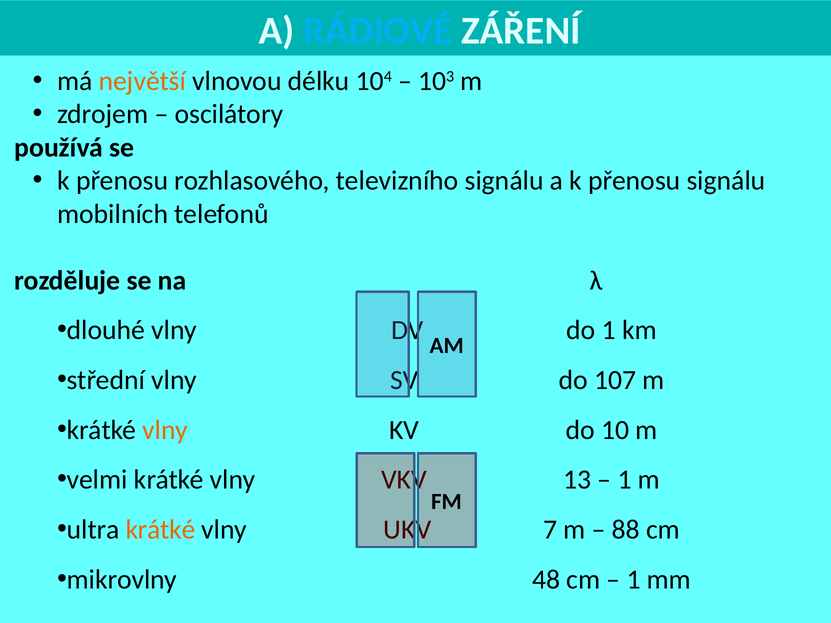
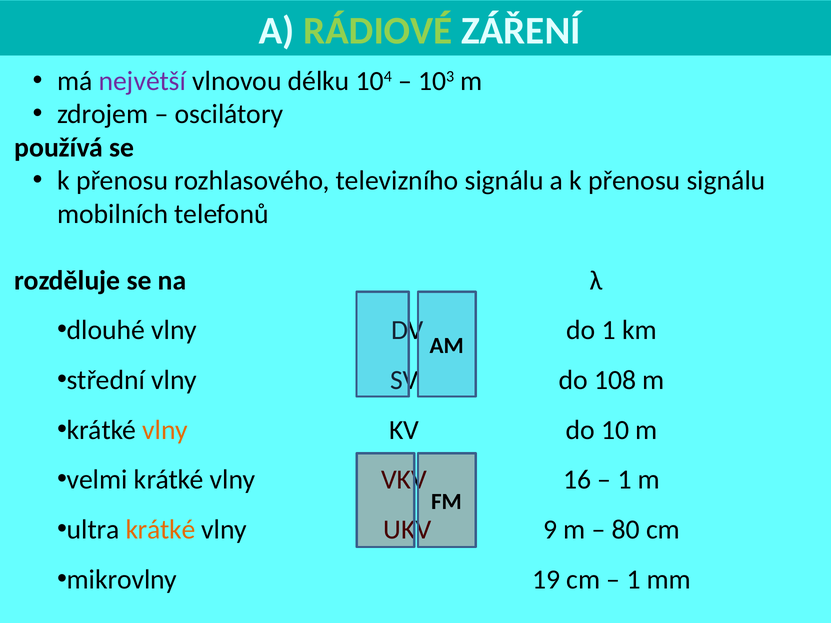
RÁDIOVÉ colour: light blue -> light green (378, 31)
největší colour: orange -> purple (142, 81)
107: 107 -> 108 (615, 380)
13: 13 -> 16 (577, 480)
7: 7 -> 9 (550, 530)
88: 88 -> 80 (626, 530)
48: 48 -> 19 (546, 580)
